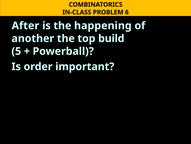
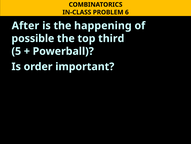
another: another -> possible (33, 38)
build: build -> third (111, 38)
